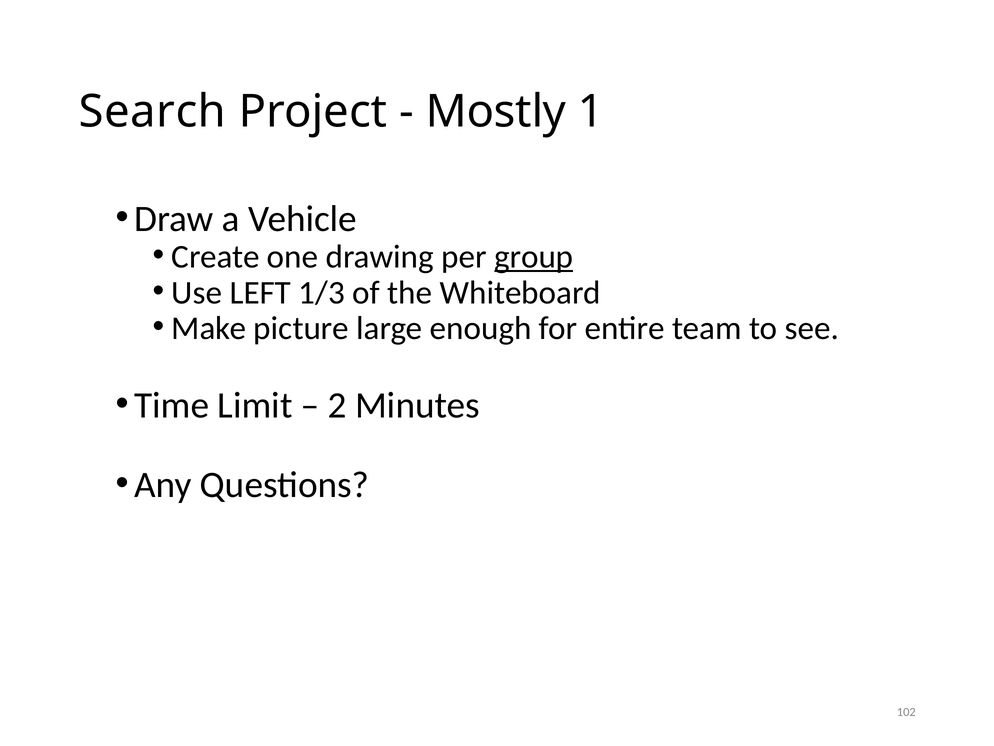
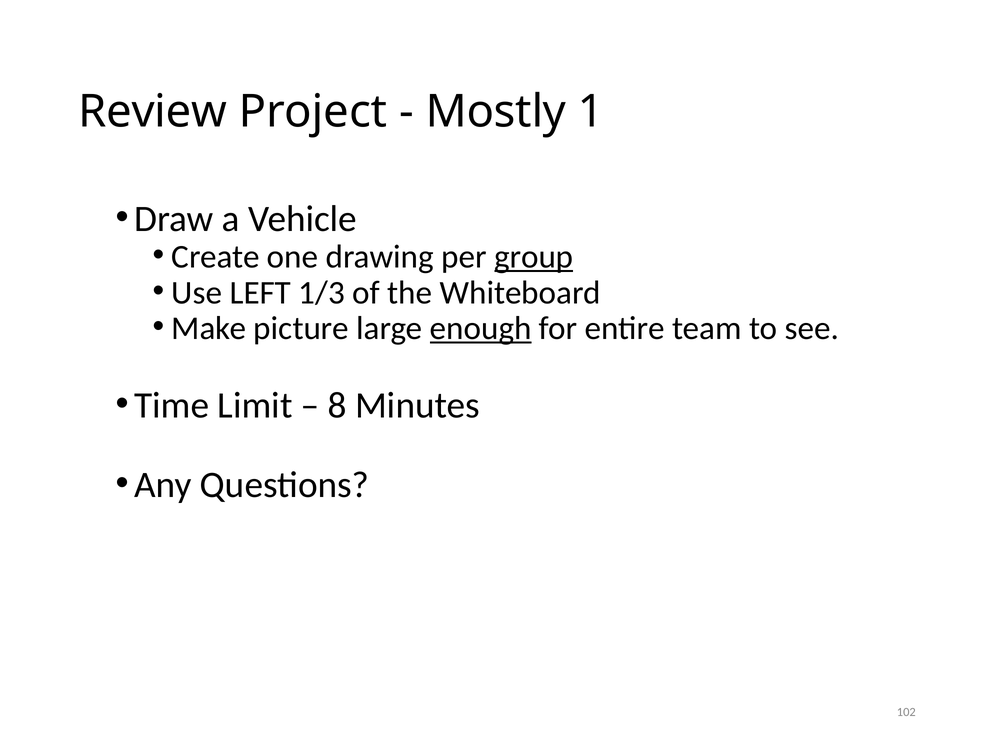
Search: Search -> Review (153, 111)
enough underline: none -> present (481, 328)
2: 2 -> 8 (337, 405)
